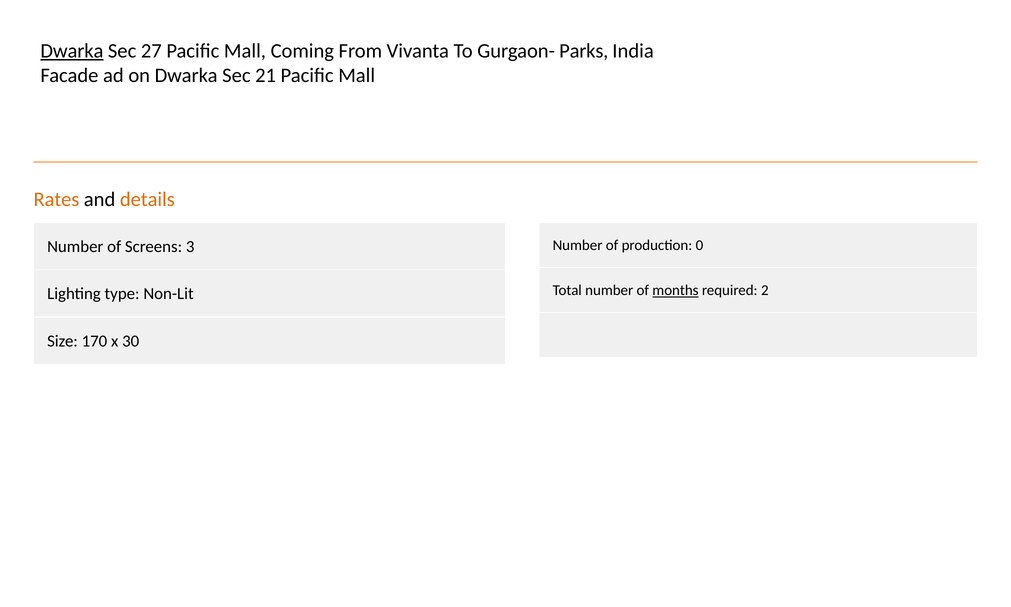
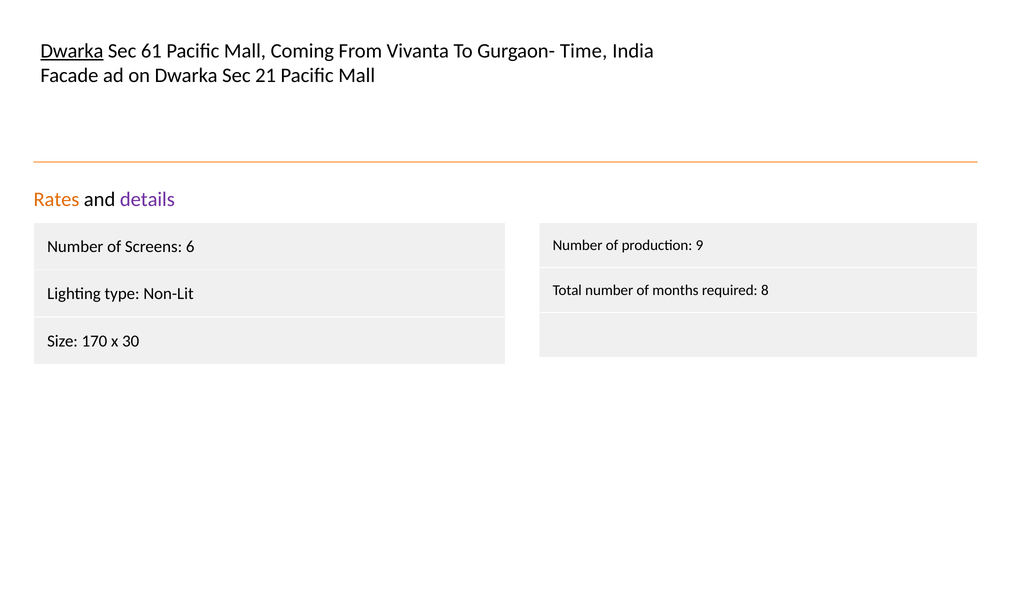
27: 27 -> 61 (151, 51)
Parks: Parks -> Time (584, 51)
details colour: orange -> purple (147, 199)
0: 0 -> 9 (699, 245)
3: 3 -> 6 (190, 246)
months underline: present -> none (675, 290)
2: 2 -> 8 (765, 290)
